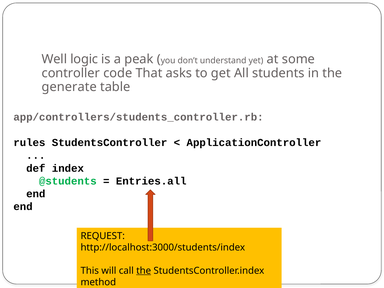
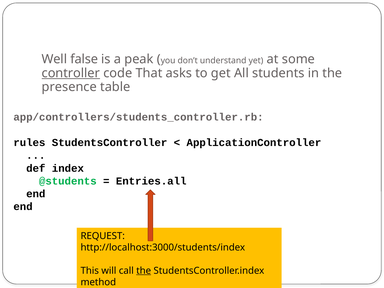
logic: logic -> false (84, 59)
controller underline: none -> present (71, 73)
generate: generate -> presence (69, 87)
